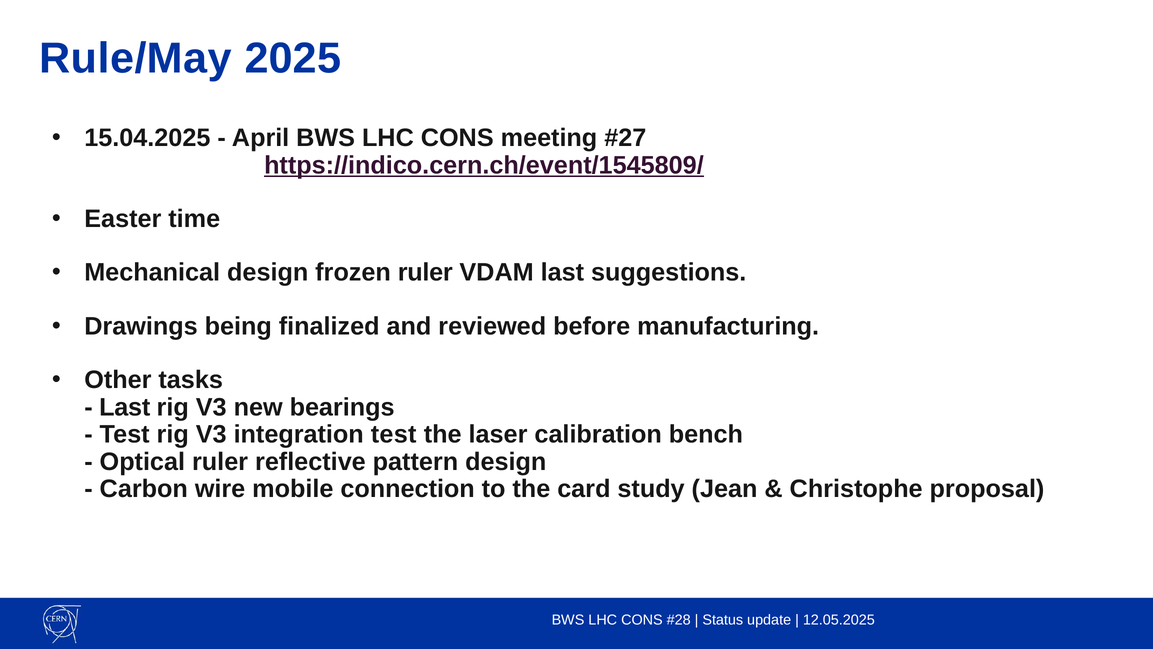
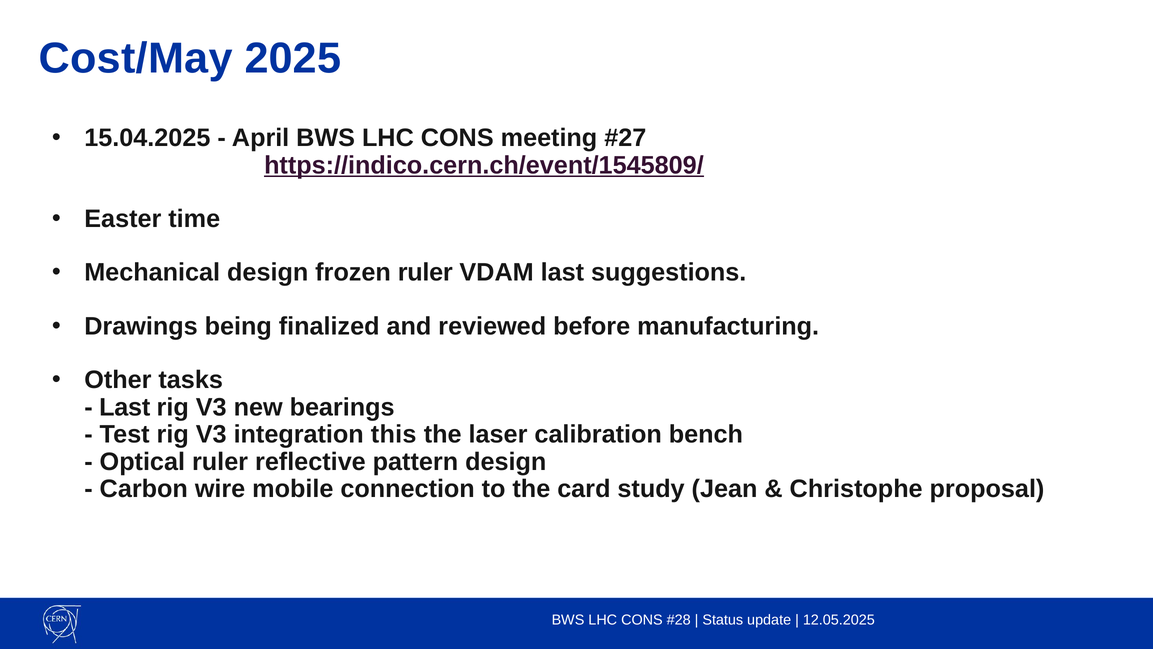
Rule/May: Rule/May -> Cost/May (136, 58)
integration test: test -> this (394, 434)
